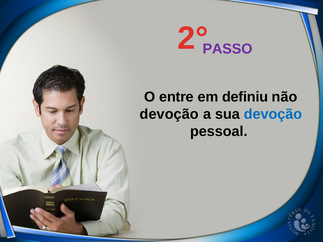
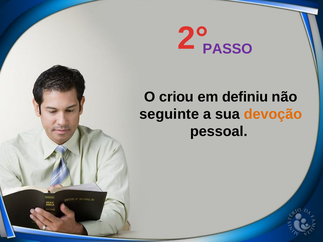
entre: entre -> criou (176, 97)
devoção: devoção -> seguinte (169, 114)
devoção colour: blue -> orange (273, 114)
